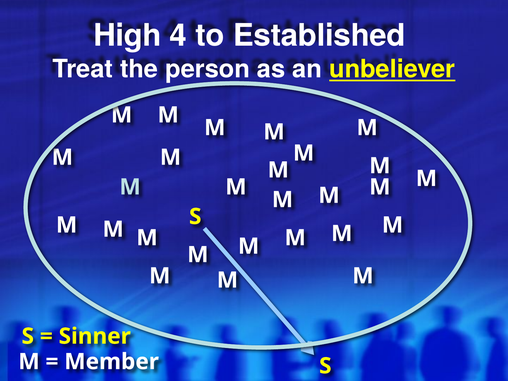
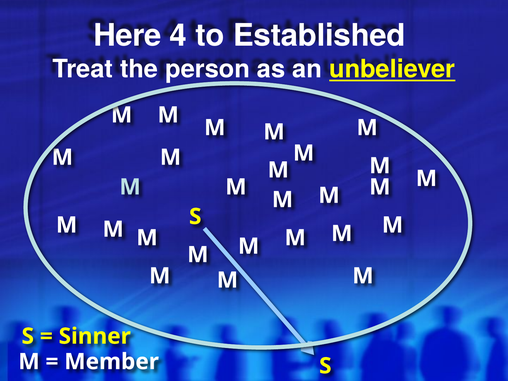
High: High -> Here (127, 36)
